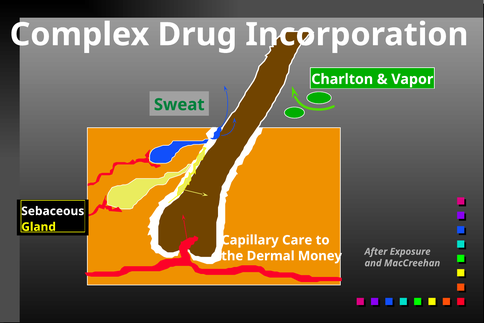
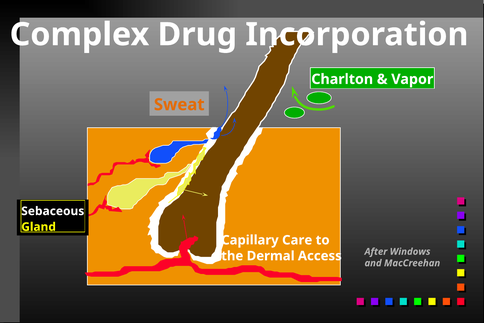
Sweat colour: green -> orange (179, 105)
Exposure: Exposure -> Windows (410, 251)
Money: Money -> Access (320, 256)
